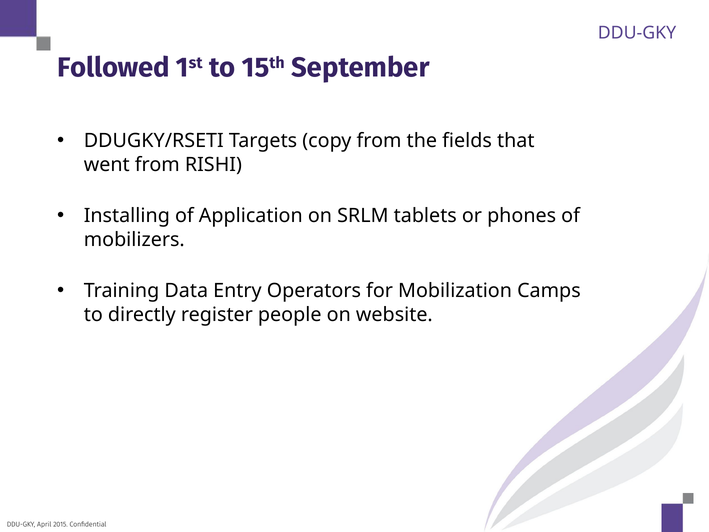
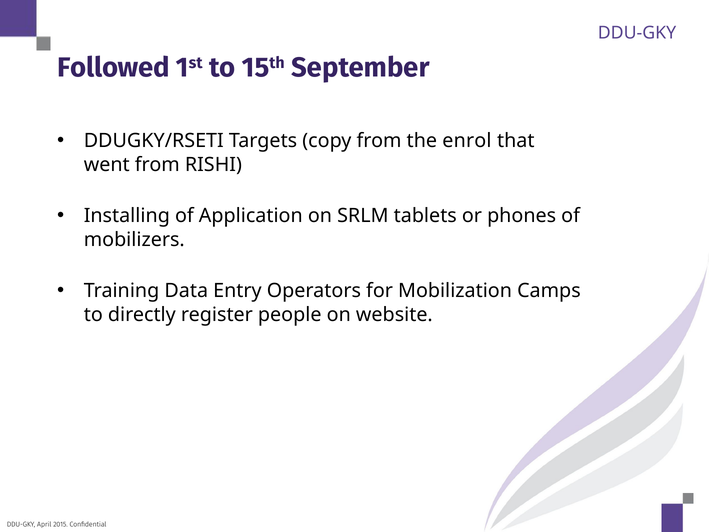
fields: fields -> enrol (467, 141)
